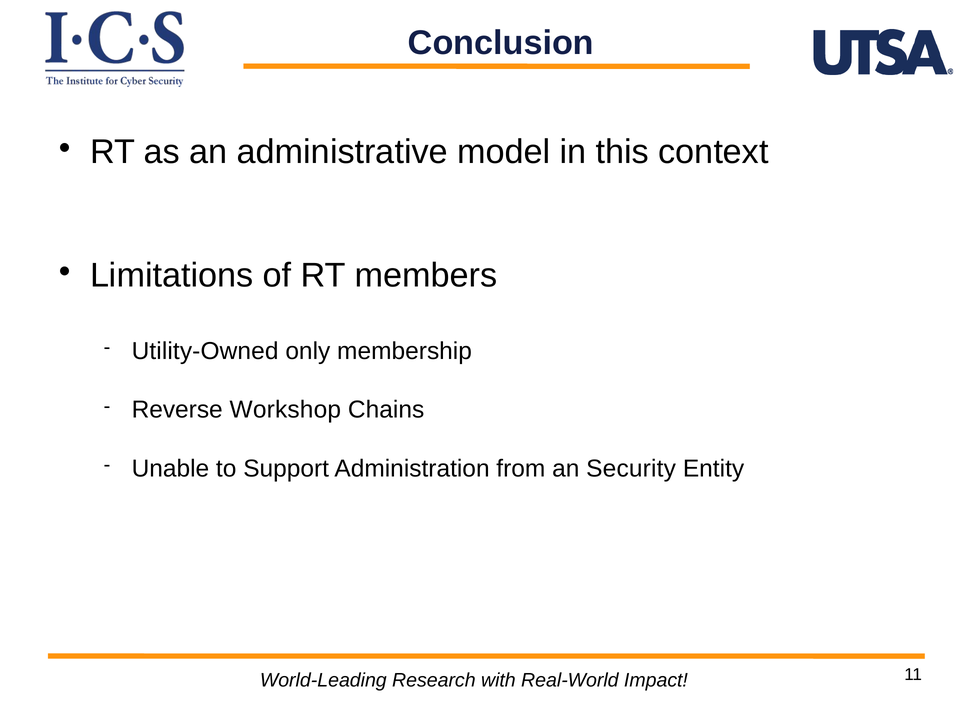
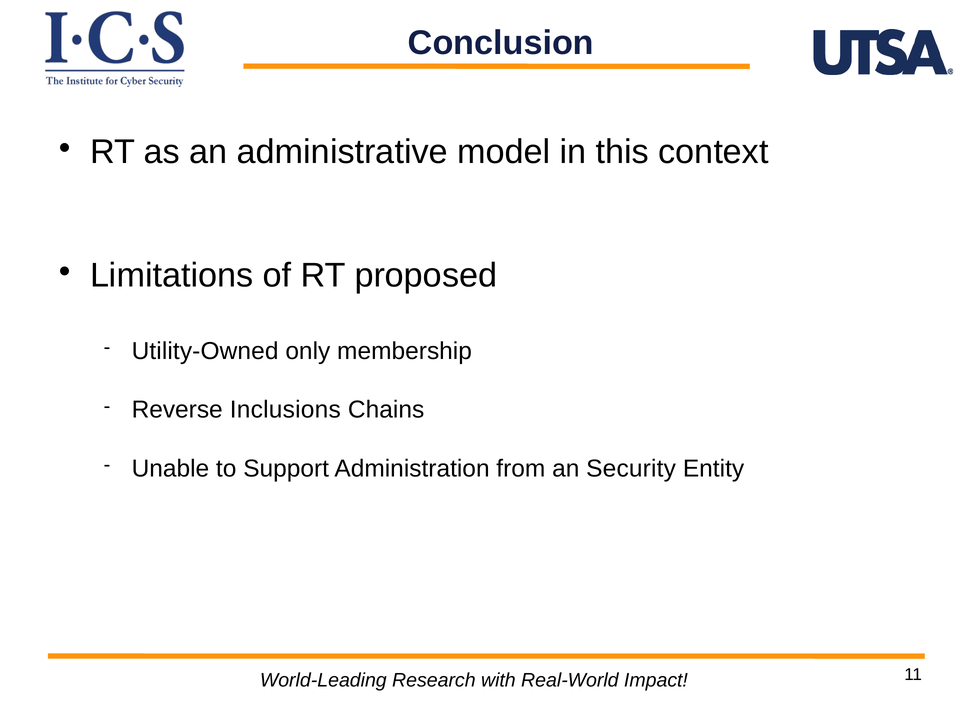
members: members -> proposed (426, 276)
Workshop: Workshop -> Inclusions (285, 410)
